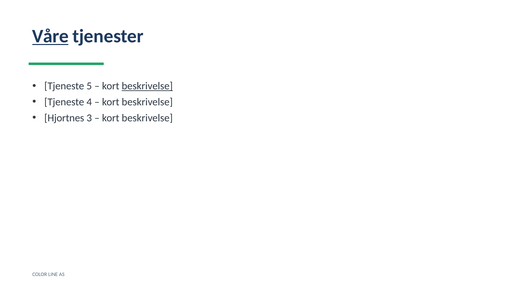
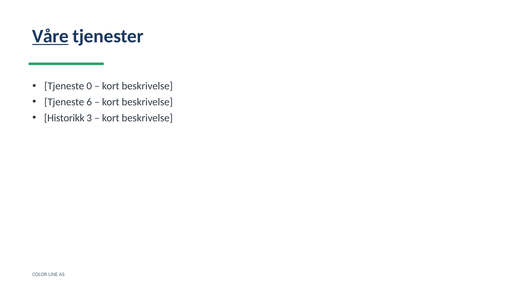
5: 5 -> 0 (89, 86)
beskrivelse underline: present -> none (147, 86)
4: 4 -> 6 (89, 102)
Hjortnes: Hjortnes -> Historikk (64, 118)
